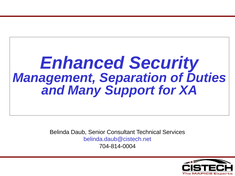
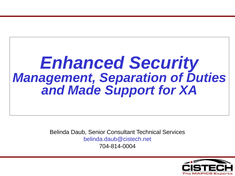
Many: Many -> Made (84, 90)
